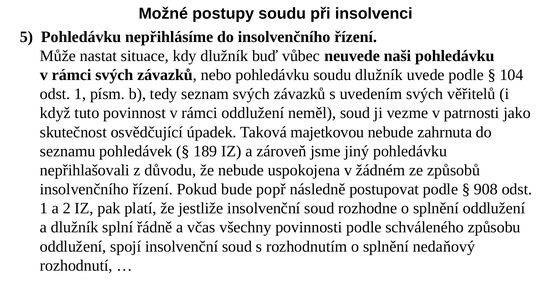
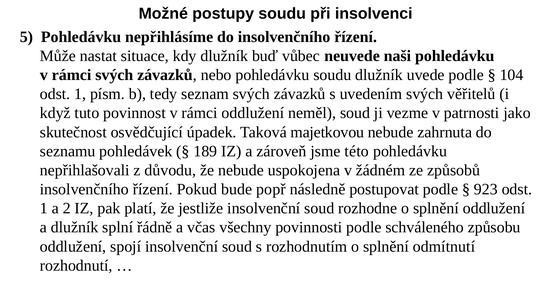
jiný: jiný -> této (357, 151)
908: 908 -> 923 (486, 190)
nedaňový: nedaňový -> odmítnutí (444, 247)
